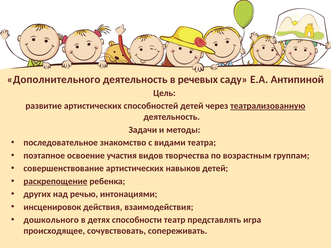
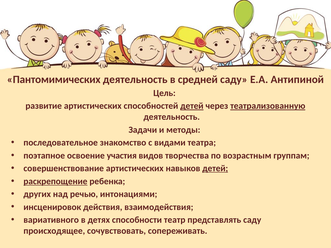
Дополнительного: Дополнительного -> Пантомимических (54, 80)
речевых: речевых -> средней (198, 80)
детей underline: none -> present (192, 106)
детей underline: none -> present (215, 169)
дошкольного: дошкольного -> вариативного (51, 220)
представлять игра: игра -> саду (252, 220)
